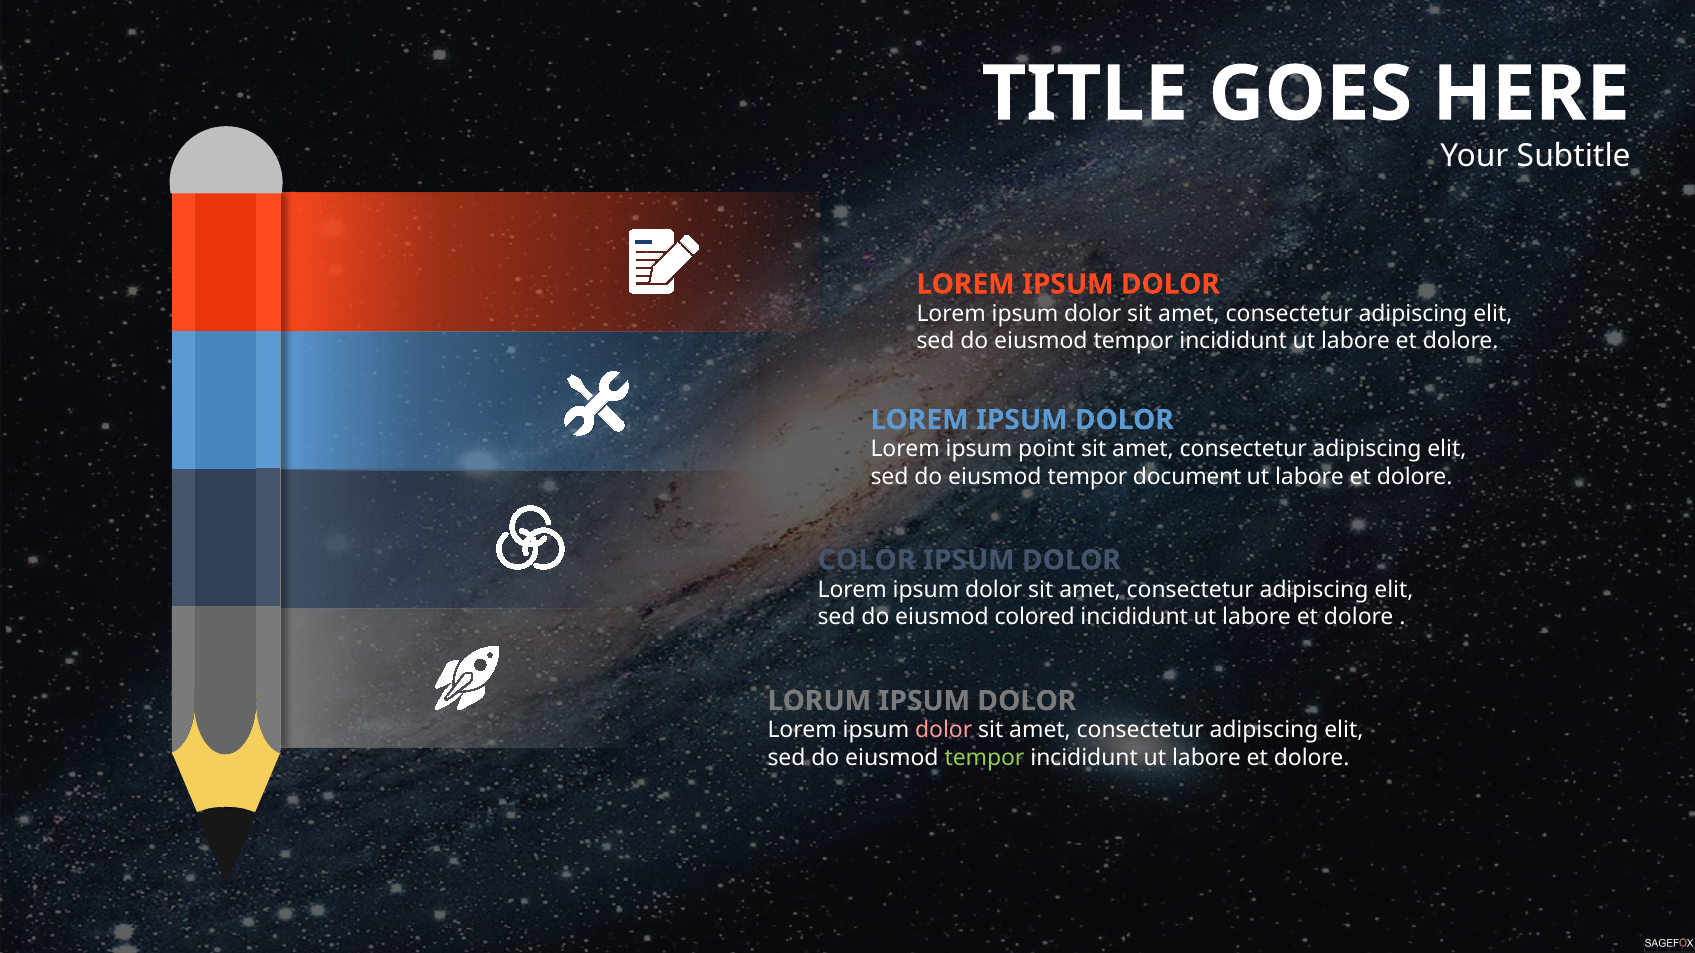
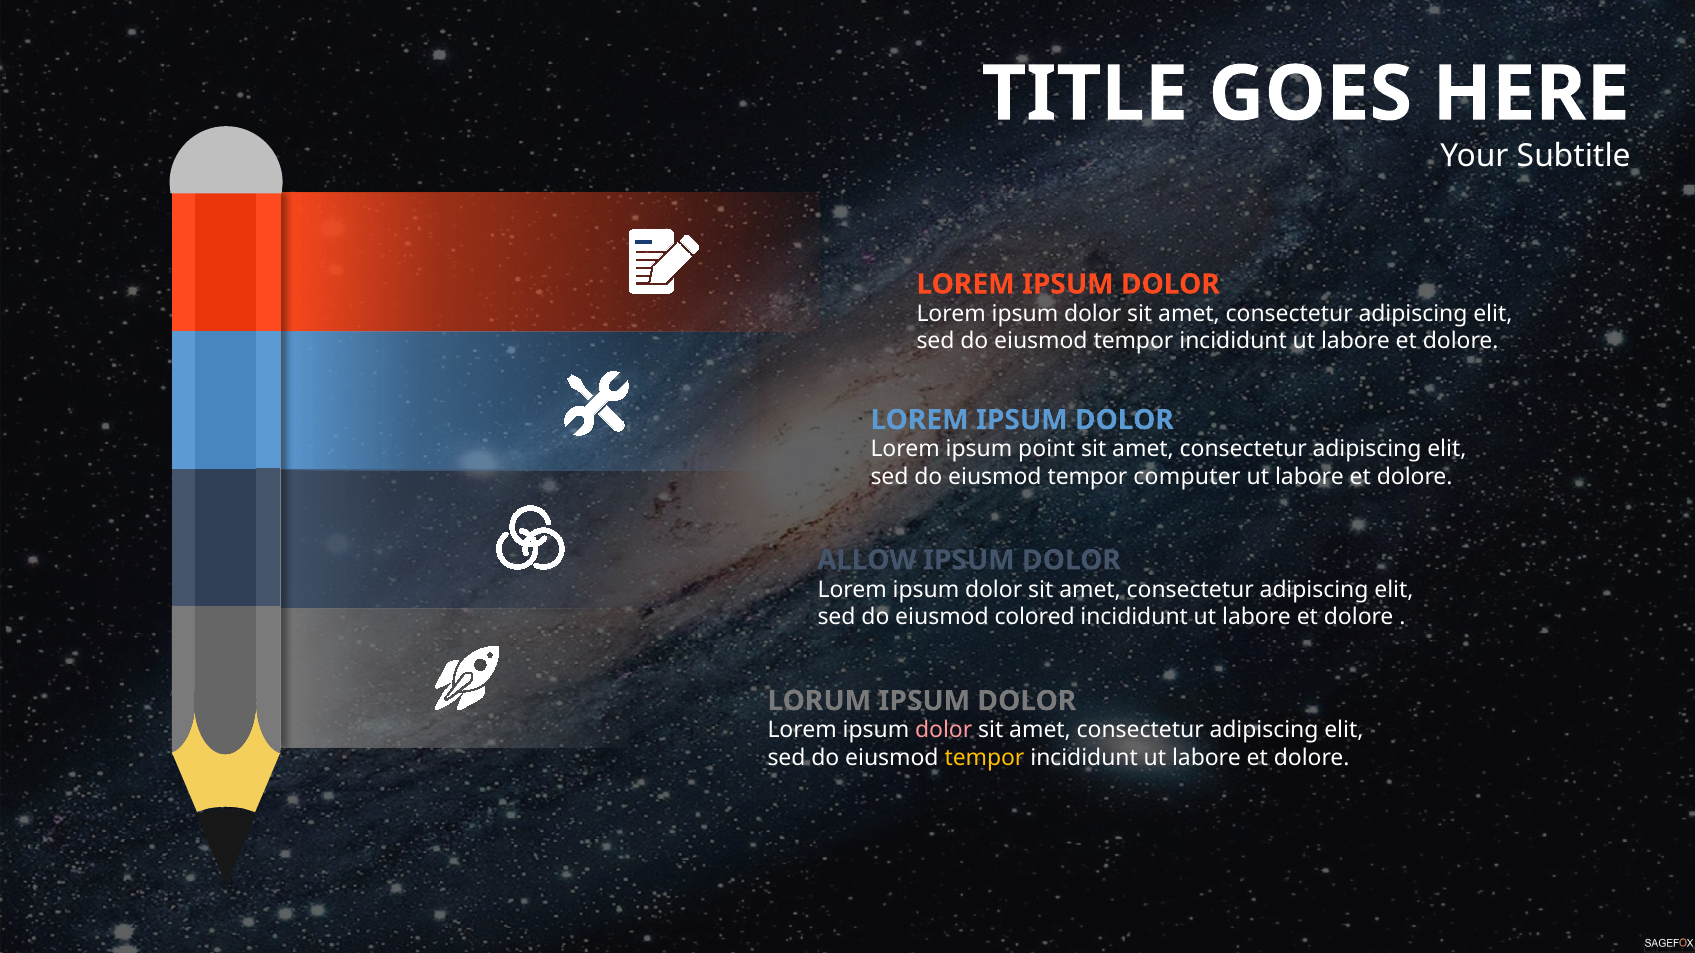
document: document -> computer (1187, 477)
COLOR: COLOR -> ALLOW (867, 560)
tempor colour: light green -> yellow (985, 758)
